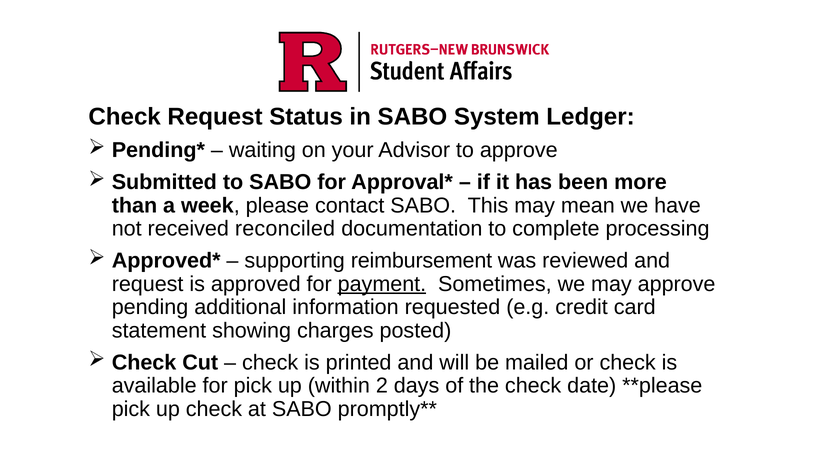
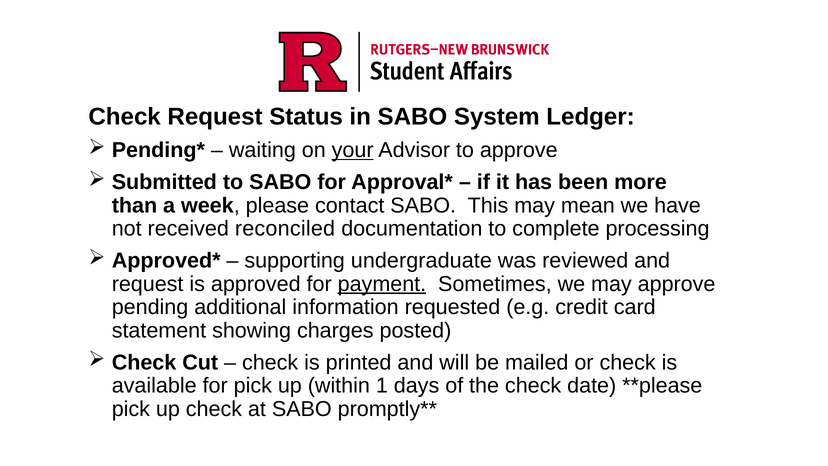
your underline: none -> present (353, 150)
reimbursement: reimbursement -> undergraduate (421, 260)
2: 2 -> 1 (382, 386)
